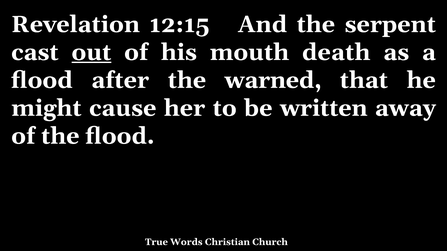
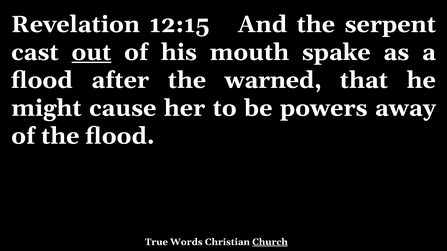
death: death -> spake (336, 52)
written: written -> powers (324, 108)
Church underline: none -> present (270, 242)
